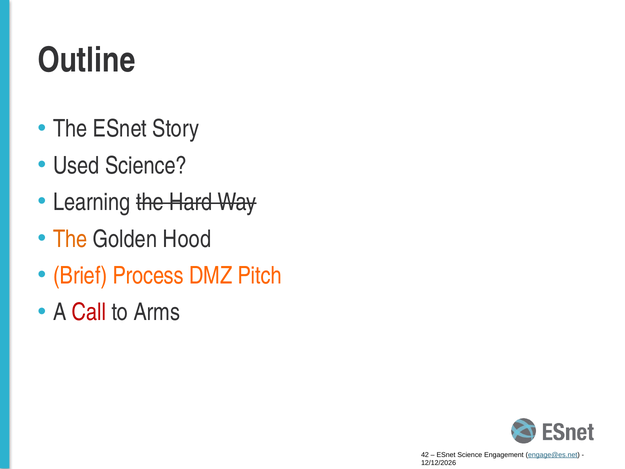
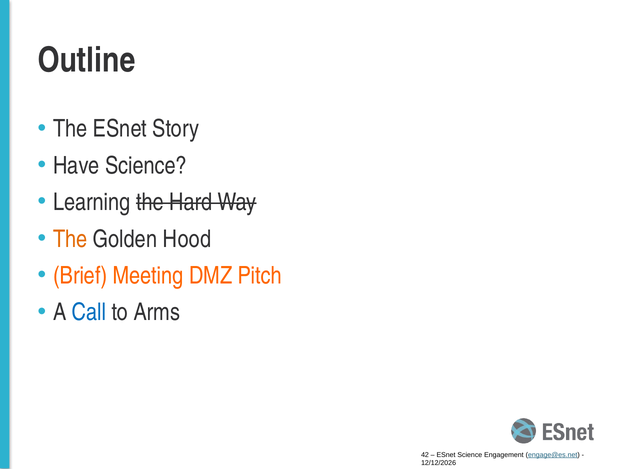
Used: Used -> Have (76, 165)
Process: Process -> Meeting (148, 276)
Call colour: red -> blue (89, 312)
